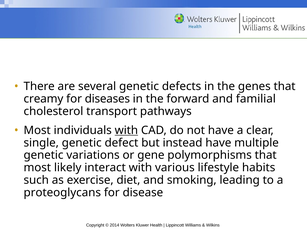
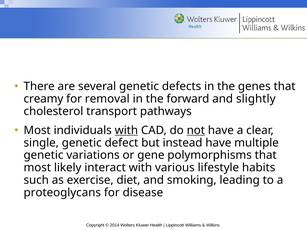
diseases: diseases -> removal (107, 99)
familial: familial -> slightly (256, 99)
not underline: none -> present (196, 130)
